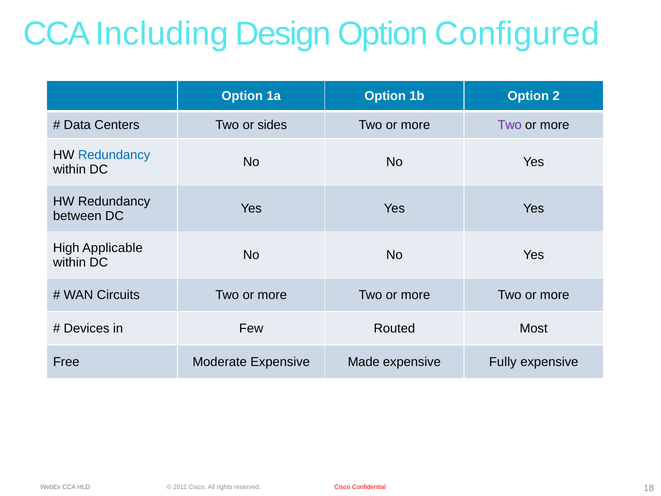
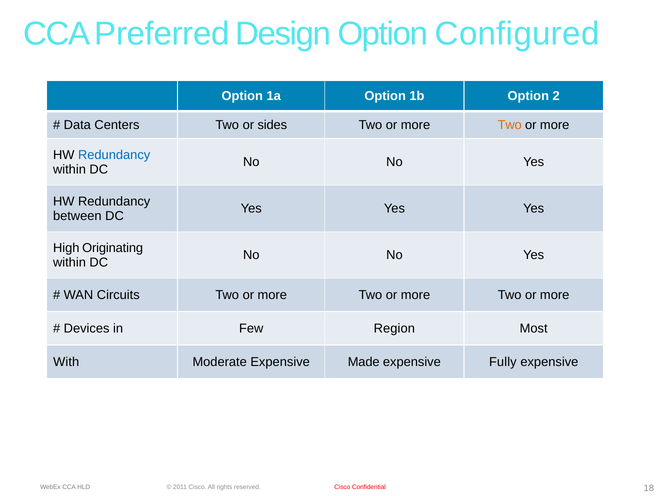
Including: Including -> Preferred (162, 34)
Two colour: purple -> orange (510, 125)
Applicable: Applicable -> Originating (113, 248)
Routed: Routed -> Region (394, 328)
Free: Free -> With (66, 362)
